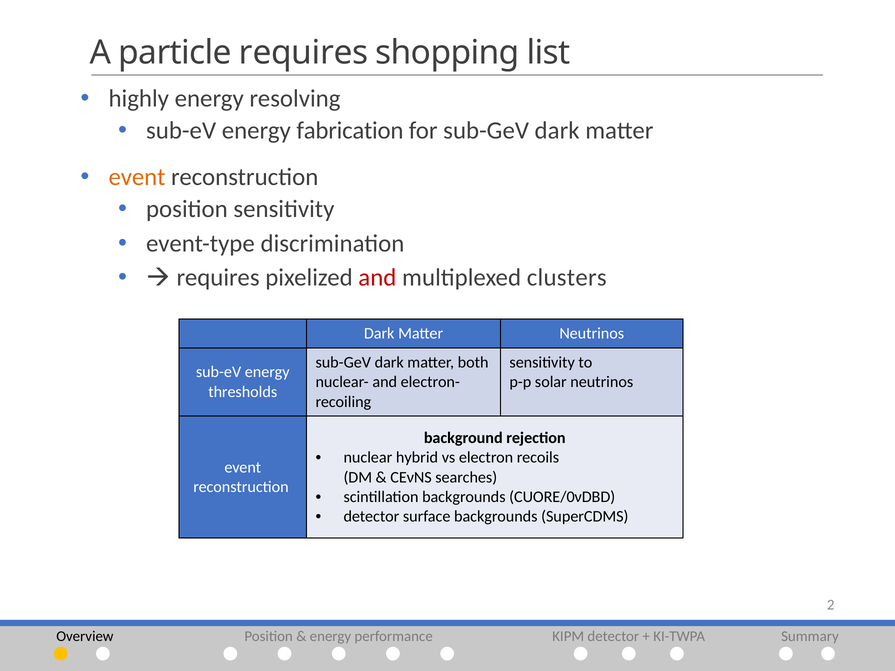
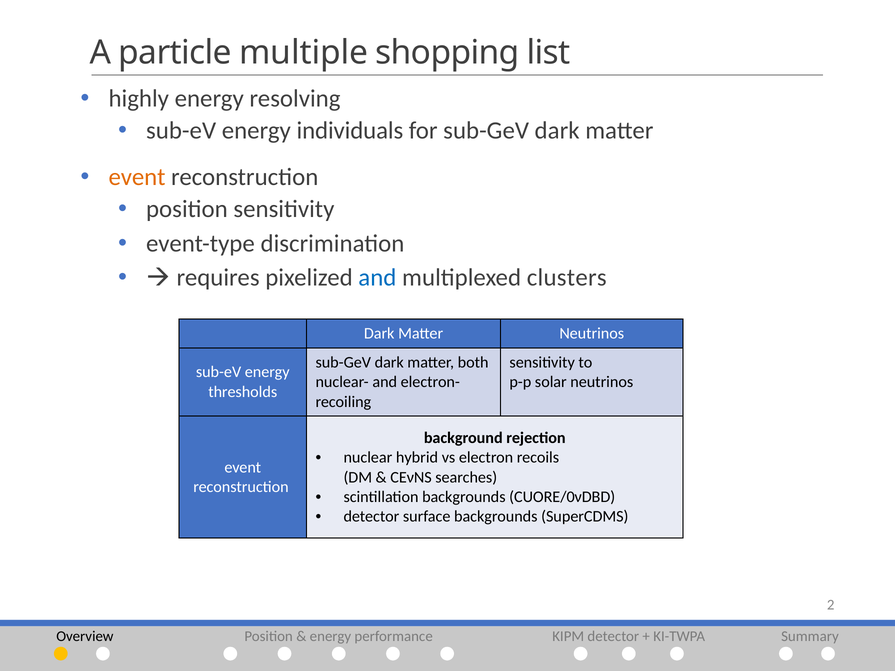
particle requires: requires -> multiple (304, 53)
fabrication: fabrication -> individuals (350, 130)
and colour: red -> blue (377, 278)
